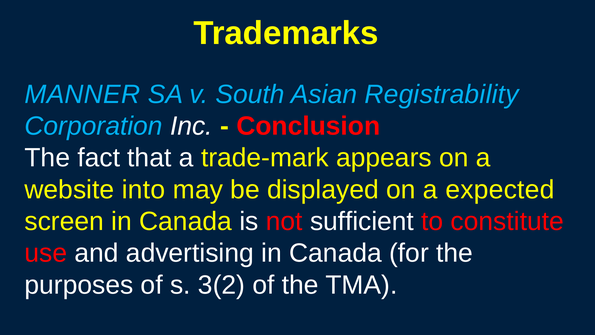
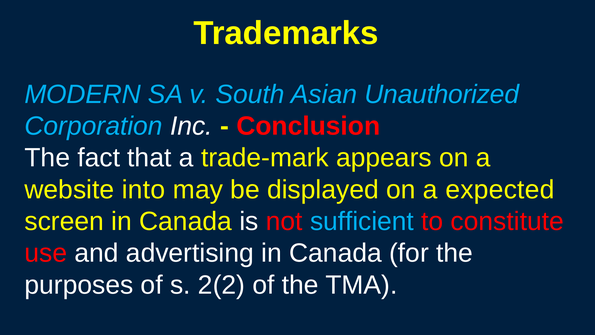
MANNER: MANNER -> MODERN (83, 94)
Registrability: Registrability -> Unauthorized (442, 94)
sufficient colour: white -> light blue (362, 221)
3(2: 3(2 -> 2(2 (221, 285)
